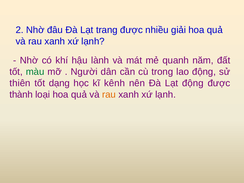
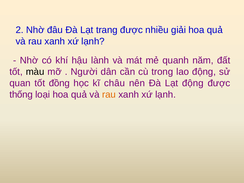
màu colour: green -> black (35, 72)
thiên: thiên -> quan (20, 83)
dạng: dạng -> đồng (59, 83)
kênh: kênh -> châu (115, 83)
thành: thành -> thống (21, 95)
